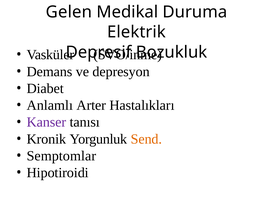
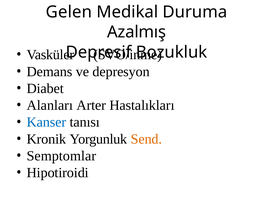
Elektrik: Elektrik -> Azalmış (137, 32)
Anlamlı: Anlamlı -> Alanları (50, 105)
Kanser colour: purple -> blue (46, 122)
